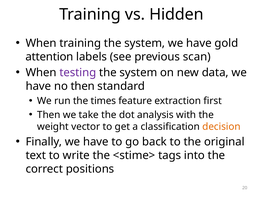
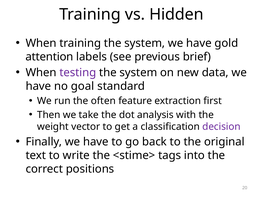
scan: scan -> brief (197, 57)
no then: then -> goal (83, 86)
times: times -> often (103, 101)
decision colour: orange -> purple (221, 127)
